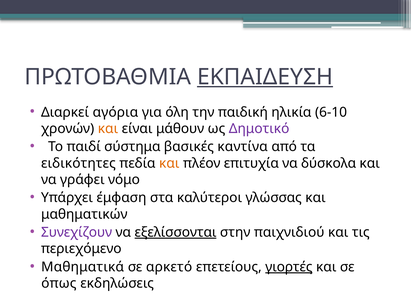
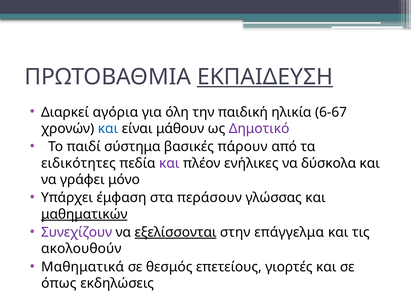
6-10: 6-10 -> 6-67 (331, 112)
και colour: orange -> blue (108, 129)
καντίνα: καντίνα -> πάρουν (243, 147)
και colour: orange -> purple (169, 163)
επιτυχία: επιτυχία -> ενήλικες (251, 163)
νόμο: νόμο -> μόνο (124, 180)
καλύτεροι: καλύτεροι -> περάσουν (209, 198)
μαθηματικών underline: none -> present (84, 214)
παιχνιδιού: παιχνιδιού -> επάγγελμα (289, 233)
περιεχόμενο: περιεχόμενο -> ακολουθούν (81, 249)
αρκετό: αρκετό -> θεσμός (169, 267)
γιορτές underline: present -> none (289, 267)
